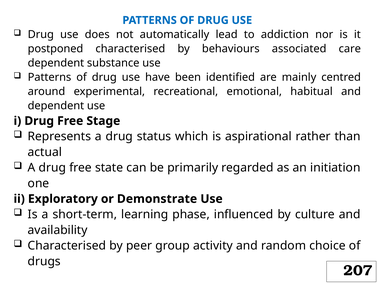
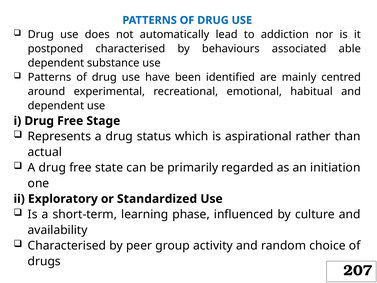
care: care -> able (350, 49)
Demonstrate: Demonstrate -> Standardized (157, 199)
